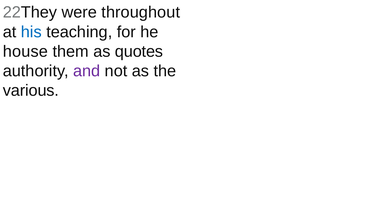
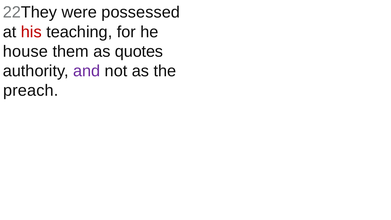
throughout: throughout -> possessed (141, 12)
his colour: blue -> red (31, 32)
various: various -> preach (31, 91)
